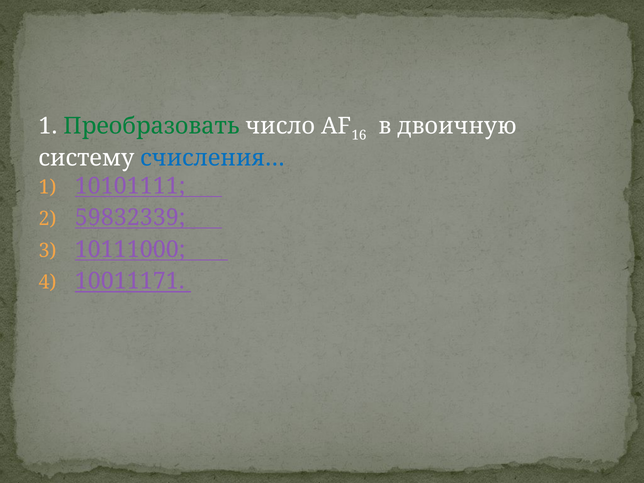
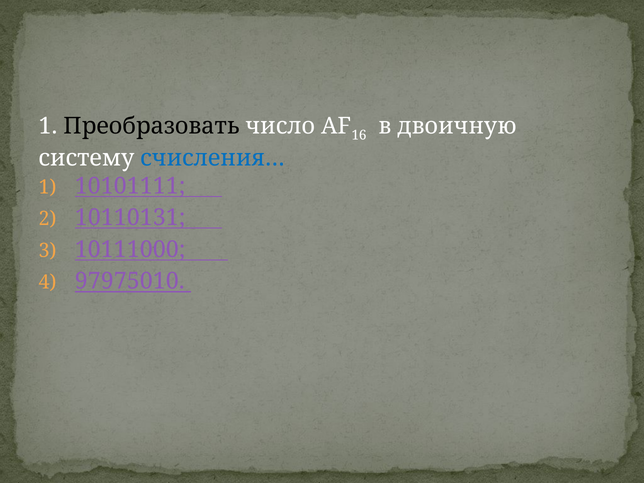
Преобразовать colour: green -> black (151, 126)
59832339: 59832339 -> 10110131 (130, 218)
10011171: 10011171 -> 97975010 (130, 281)
